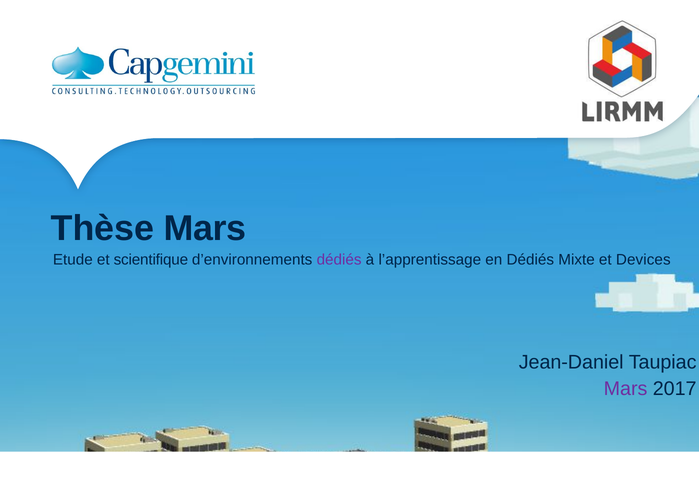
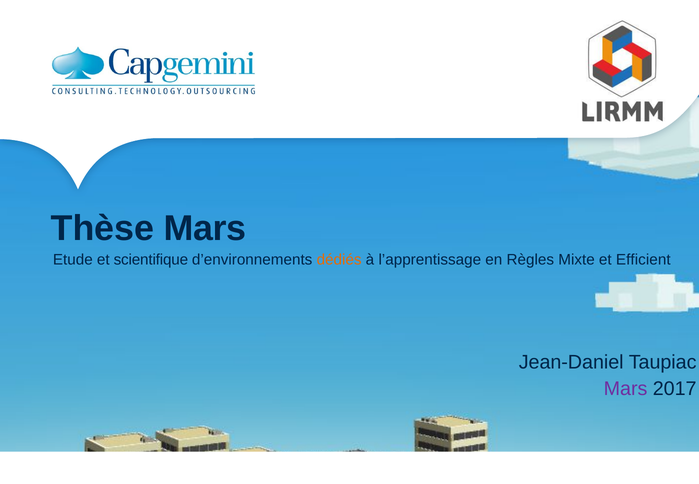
dédiés colour: purple -> orange (339, 259)
en Dédiés: Dédiés -> Règles (530, 259)
Devices: Devices -> Efficient (643, 259)
